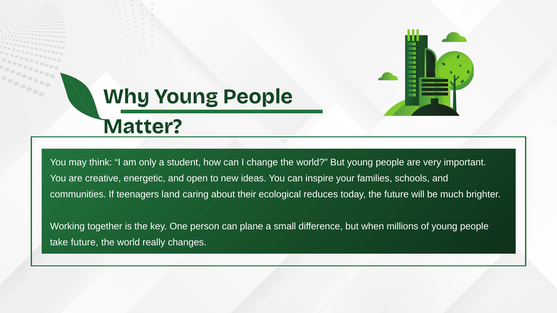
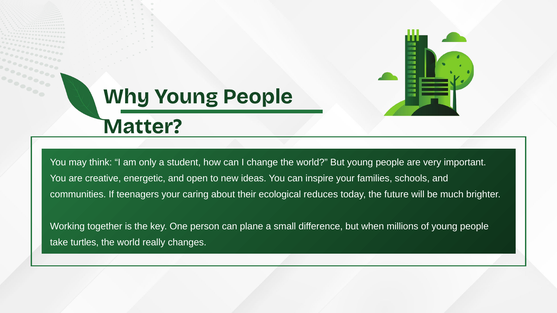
teenagers land: land -> your (171, 194)
take future: future -> turtles (85, 242)
